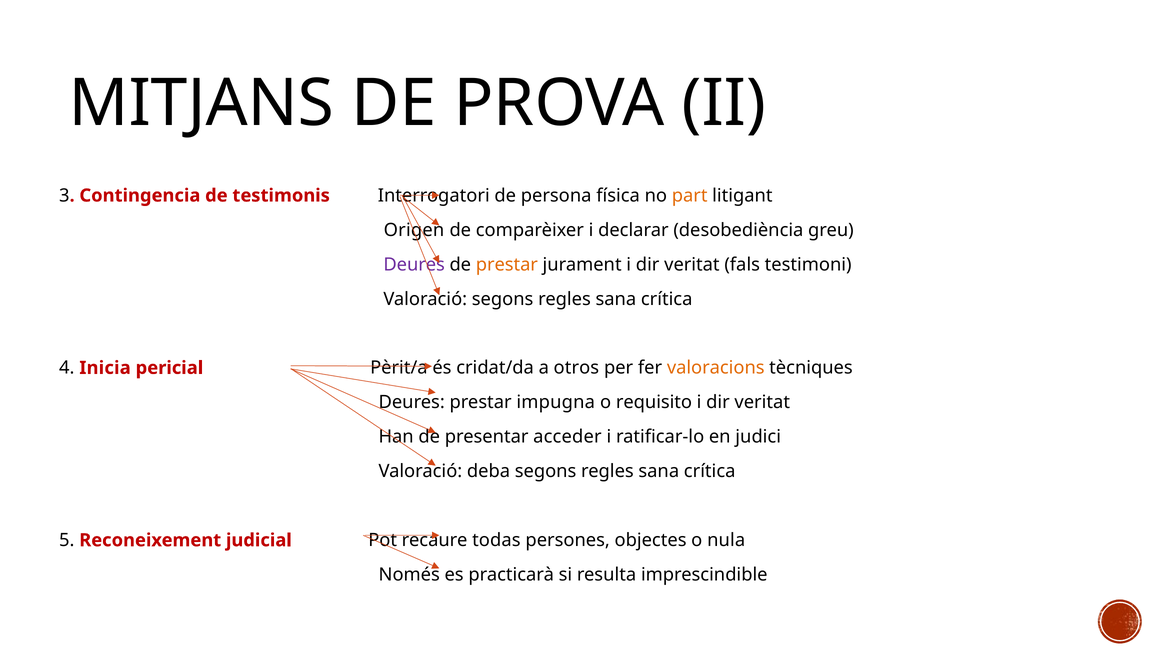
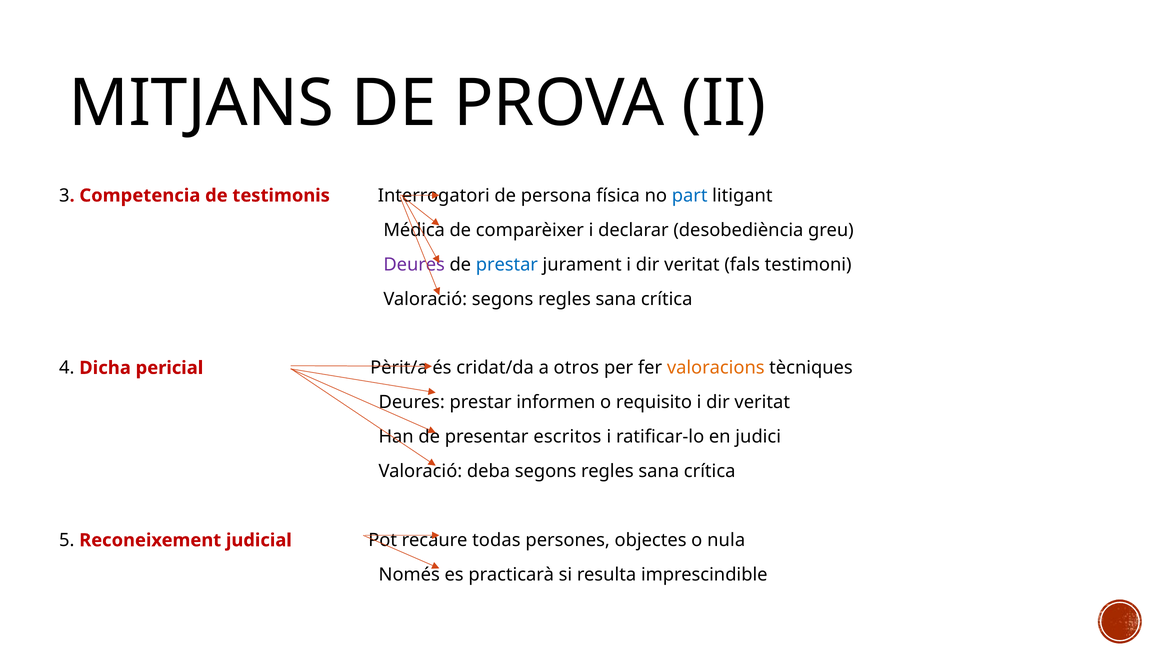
Contingencia: Contingencia -> Competencia (140, 196)
part colour: orange -> blue (690, 196)
Origen: Origen -> Médica (414, 230)
prestar colour: orange -> blue (507, 265)
Inicia: Inicia -> Dicha (105, 368)
impugna: impugna -> informen (556, 403)
acceder: acceder -> escritos (567, 437)
